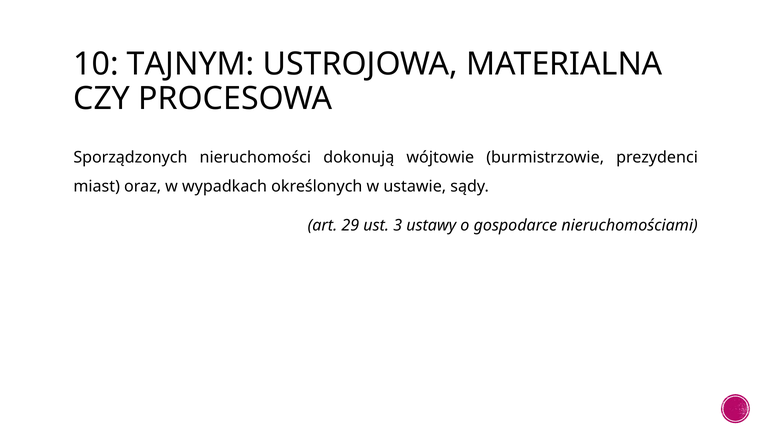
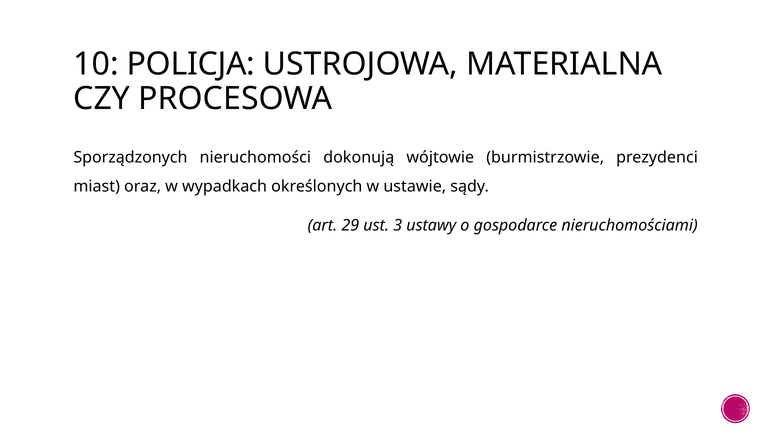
TAJNYM: TAJNYM -> POLICJA (191, 64)
